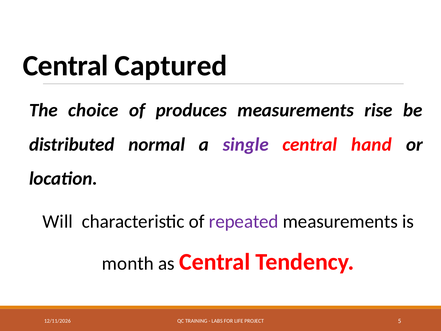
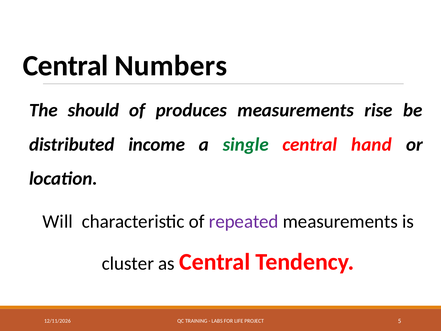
Captured: Captured -> Numbers (171, 66)
choice: choice -> should (94, 110)
normal: normal -> income (157, 144)
single colour: purple -> green (246, 144)
month: month -> cluster (128, 263)
